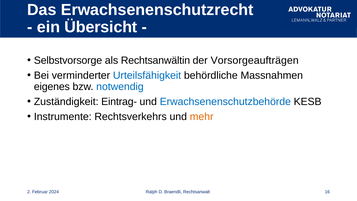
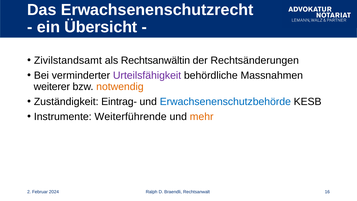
Selbstvorsorge: Selbstvorsorge -> Zivilstandsamt (68, 60)
Vorsorgeaufträgen: Vorsorgeaufträgen -> Rechtsänderungen (255, 60)
Urteilsfähigkeit colour: blue -> purple (147, 75)
eigenes: eigenes -> weiterer (52, 87)
notwendig colour: blue -> orange (120, 87)
Rechtsverkehrs: Rechtsverkehrs -> Weiterführende (131, 117)
